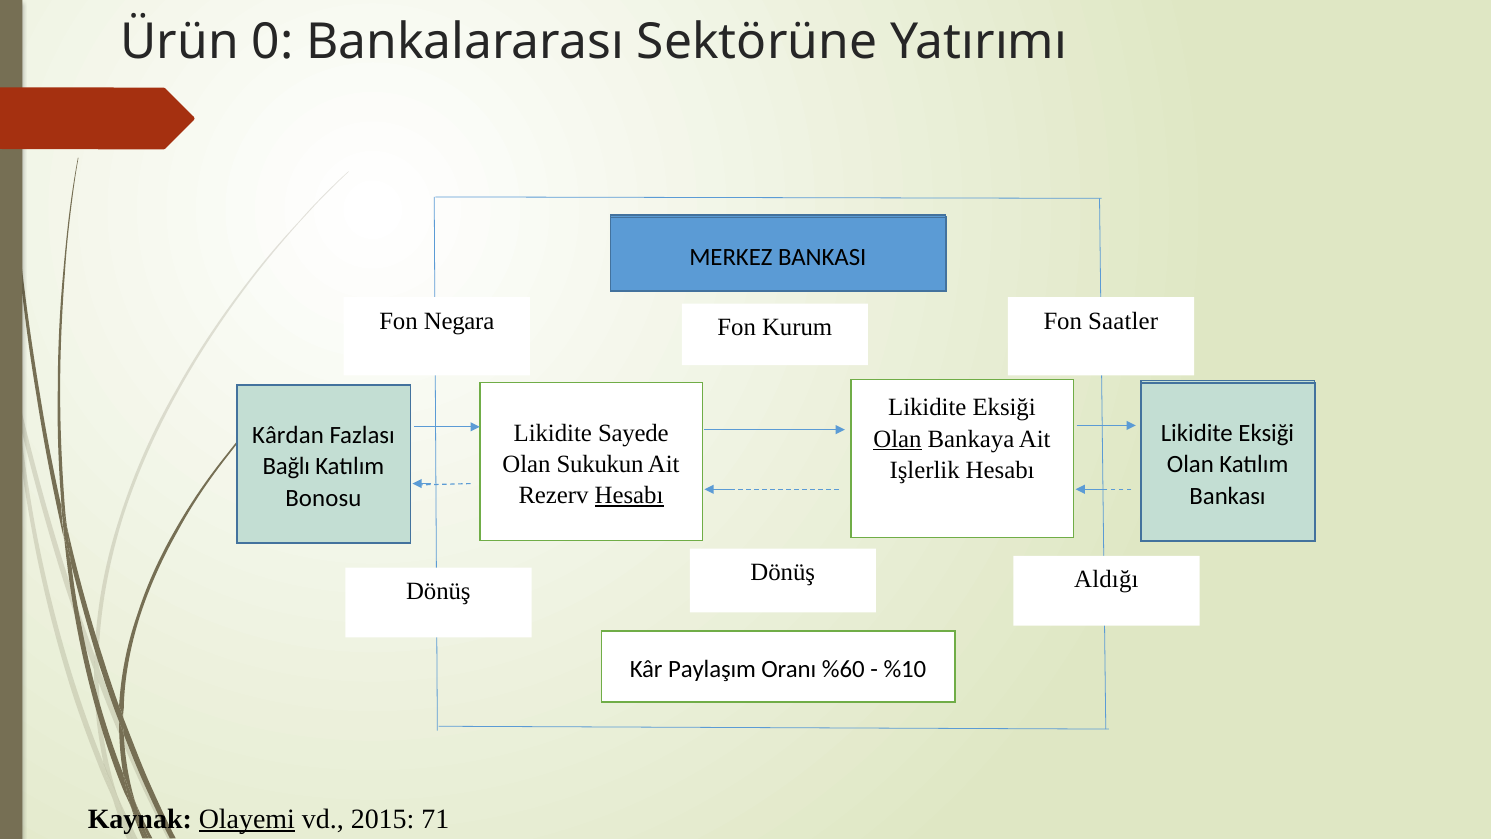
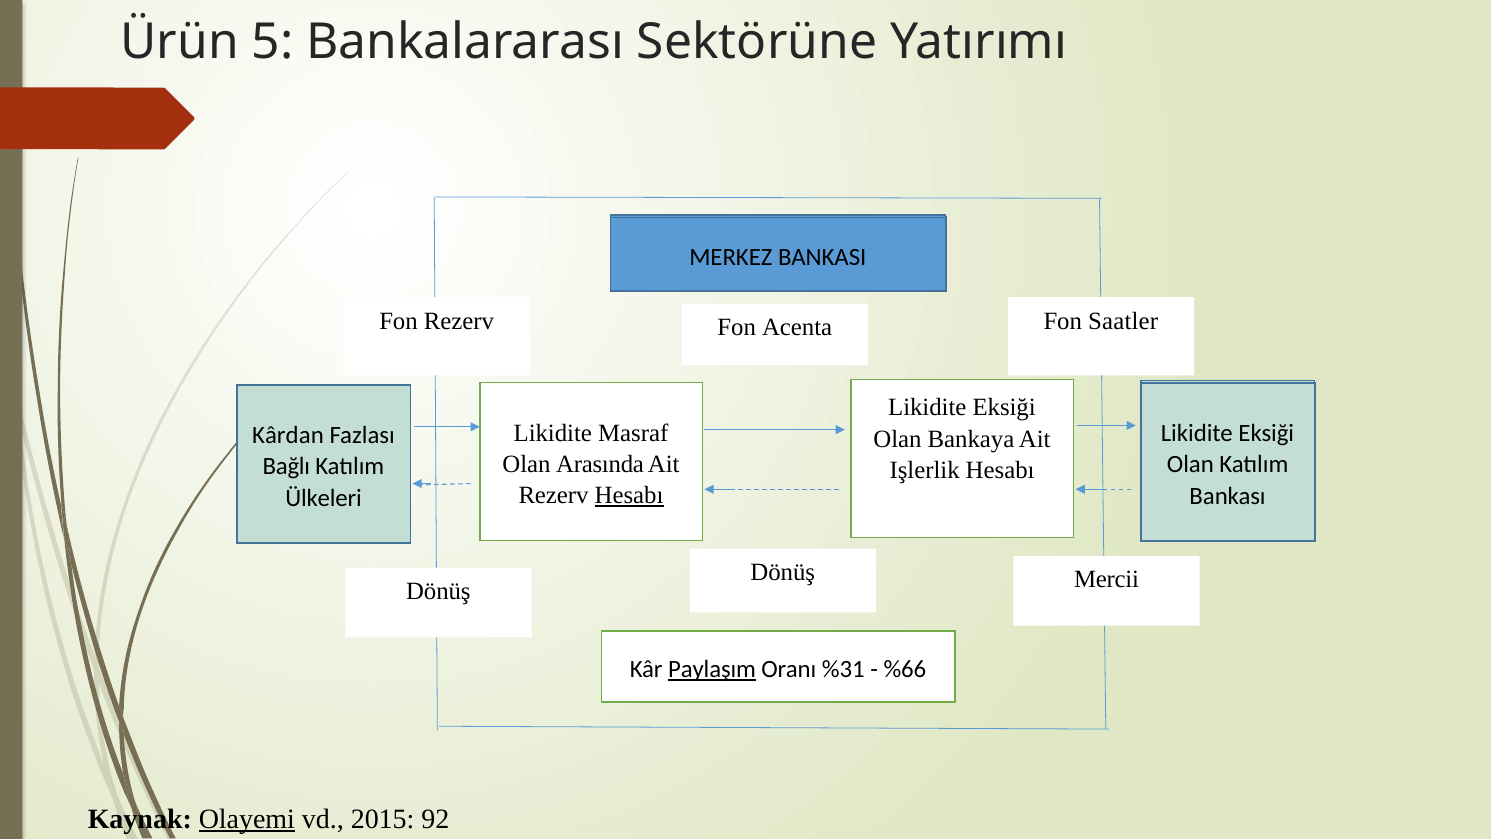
0: 0 -> 5 (273, 42)
Fon Negara: Negara -> Rezerv (459, 321)
Kurum: Kurum -> Acenta (797, 327)
Sayede: Sayede -> Masraf (633, 433)
Olan underline: present -> none (898, 439)
Sukukun: Sukukun -> Arasında (600, 464)
Bonosu: Bonosu -> Ülkeleri (324, 498)
Aldığı: Aldığı -> Mercii (1107, 579)
Paylaşım underline: none -> present (712, 669)
%60: %60 -> %31 (843, 669)
%10: %10 -> %66 (905, 669)
71: 71 -> 92 (435, 819)
